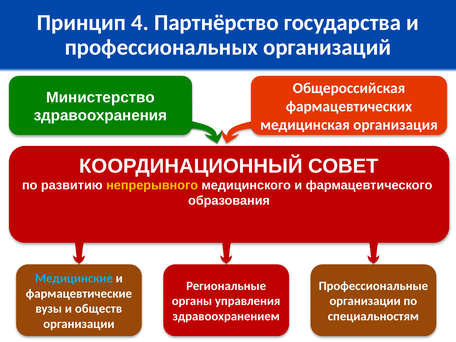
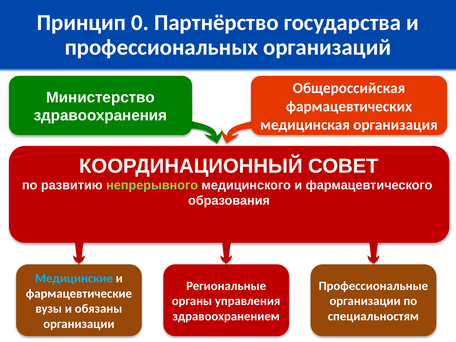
4: 4 -> 0 (140, 23)
непрерывного colour: yellow -> light green (152, 185)
обществ: обществ -> обязаны (99, 309)
